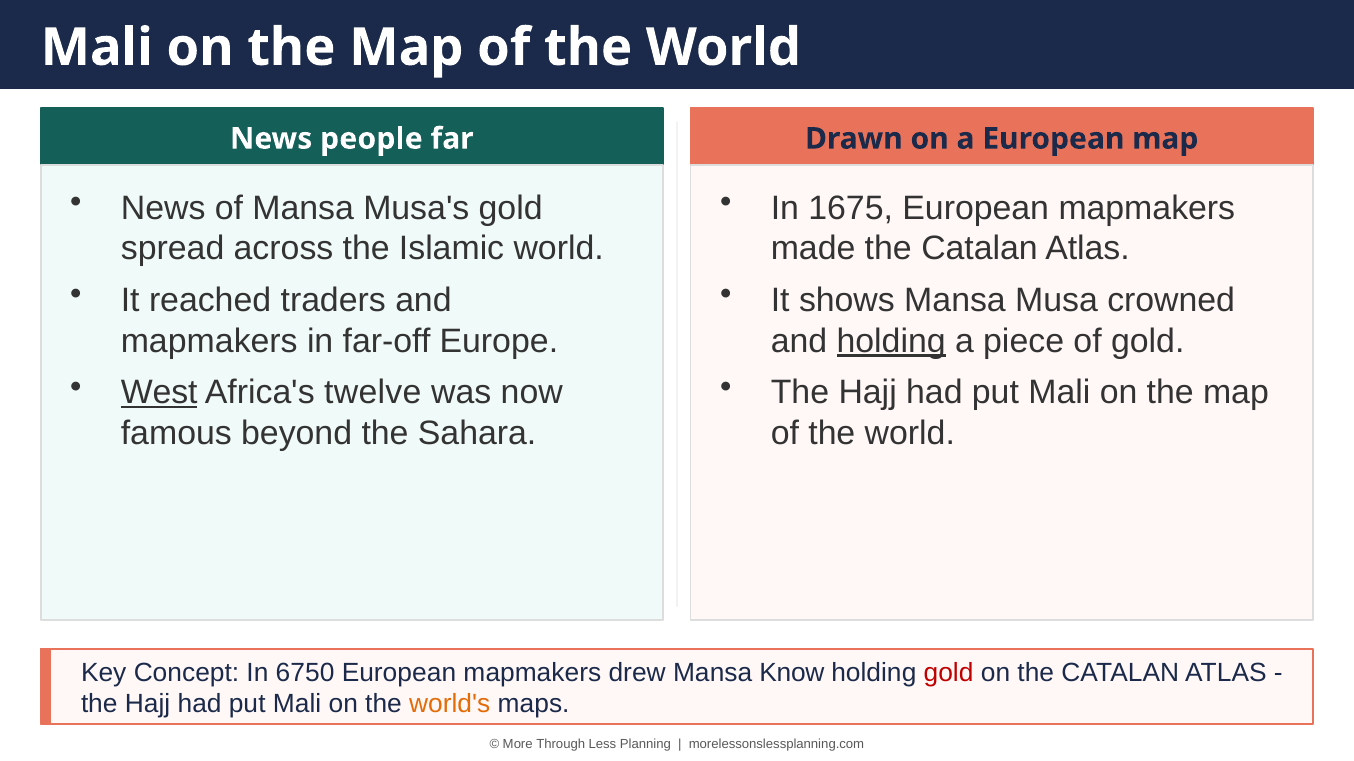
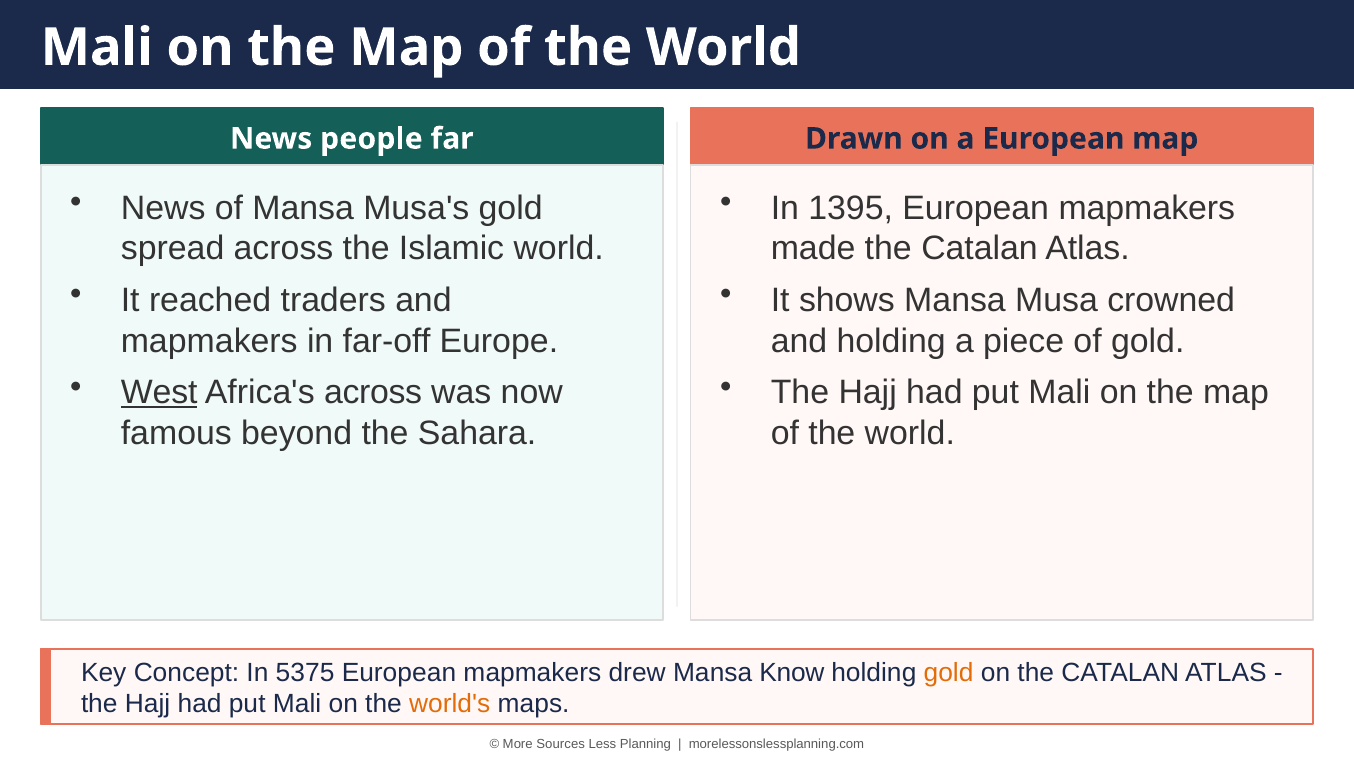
1675: 1675 -> 1395 (851, 208)
holding underline: present -> none (891, 341)
Africa's twelve: twelve -> across (373, 393)
6750: 6750 -> 5375 (305, 673)
gold colour: red -> orange (949, 673)
Through: Through -> Sources (561, 745)
